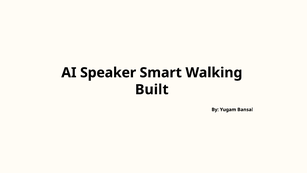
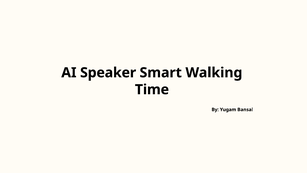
Built: Built -> Time (152, 89)
